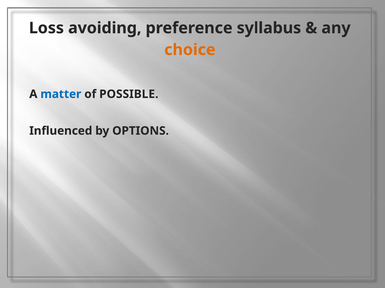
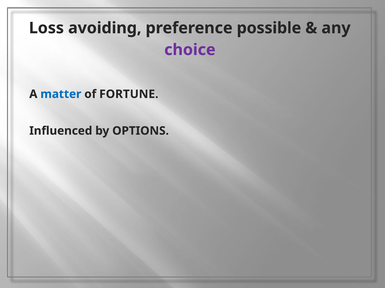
syllabus: syllabus -> possible (269, 28)
choice colour: orange -> purple (190, 50)
POSSIBLE: POSSIBLE -> FORTUNE (129, 94)
